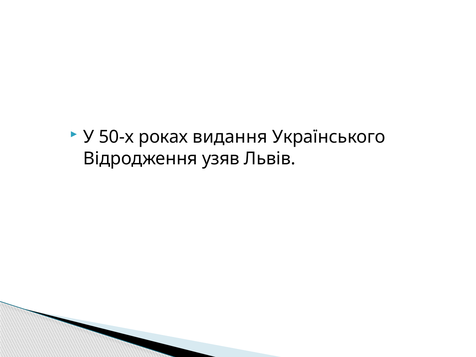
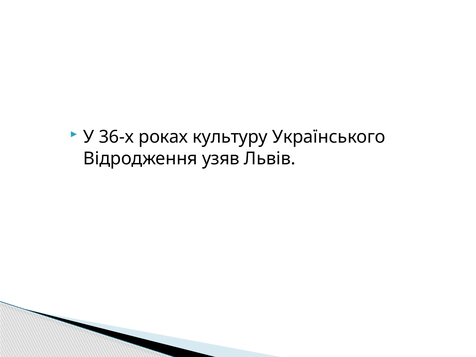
50-х: 50-х -> 36-х (116, 137)
видання: видання -> культуру (230, 137)
